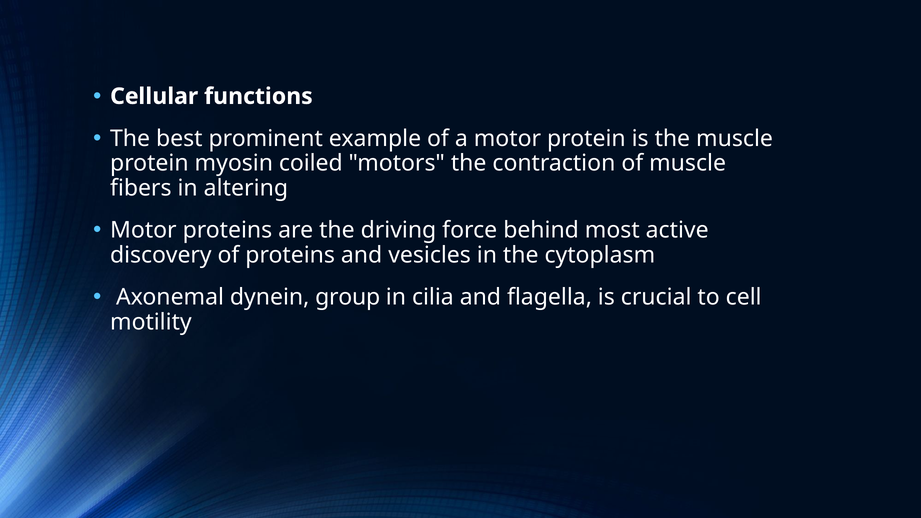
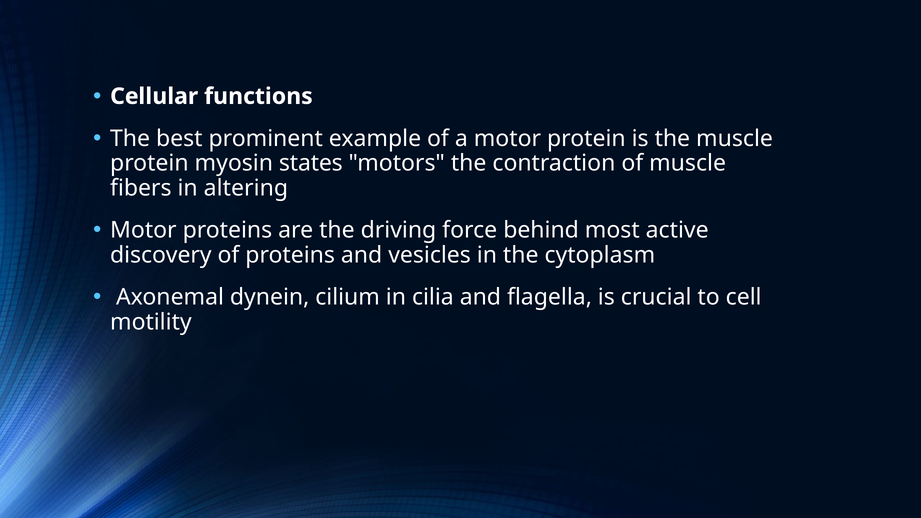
coiled: coiled -> states (311, 163)
group: group -> cilium (348, 297)
